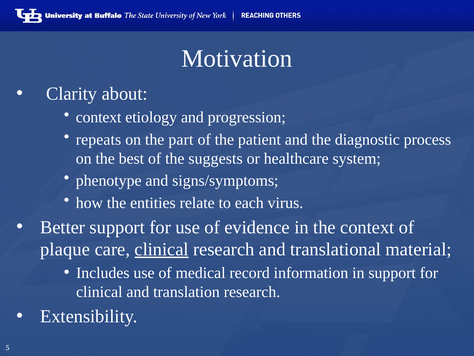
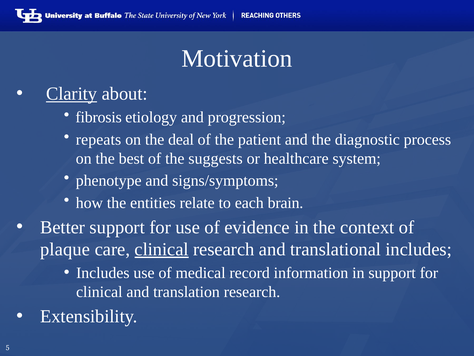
Clarity underline: none -> present (72, 94)
context: context -> fibrosis (99, 117)
part: part -> deal (181, 139)
virus: virus -> brain (286, 203)
translational material: material -> includes (419, 249)
